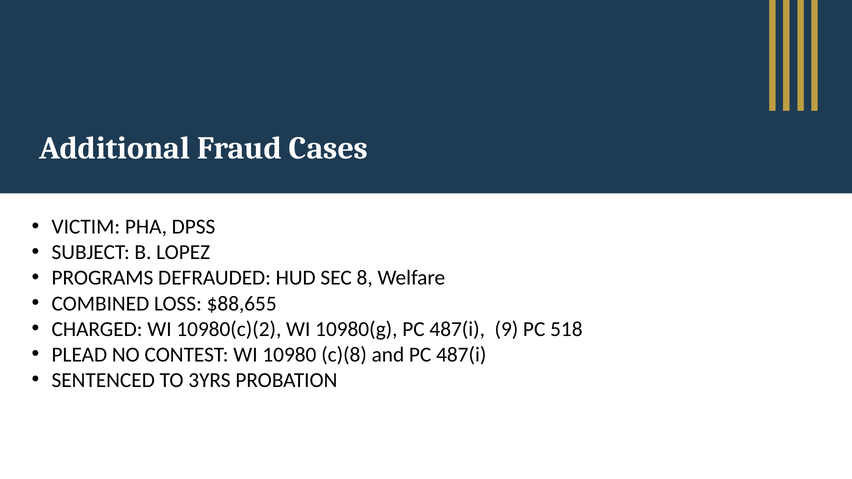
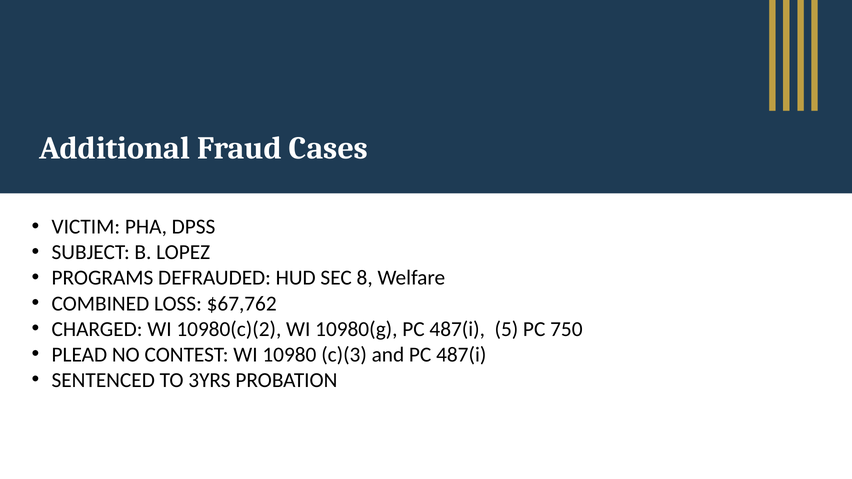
$88,655: $88,655 -> $67,762 (242, 304)
9: 9 -> 5 (506, 329)
518: 518 -> 750 (566, 329)
c)(8: c)(8 -> c)(3 (344, 355)
